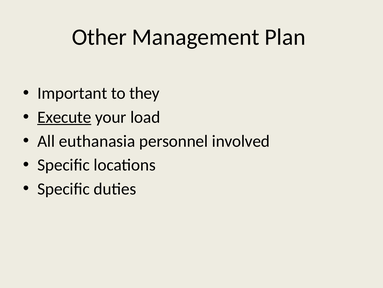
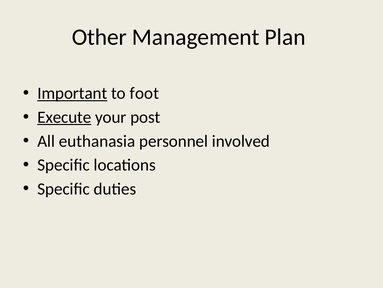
Important underline: none -> present (72, 93)
they: they -> foot (144, 93)
load: load -> post (145, 117)
